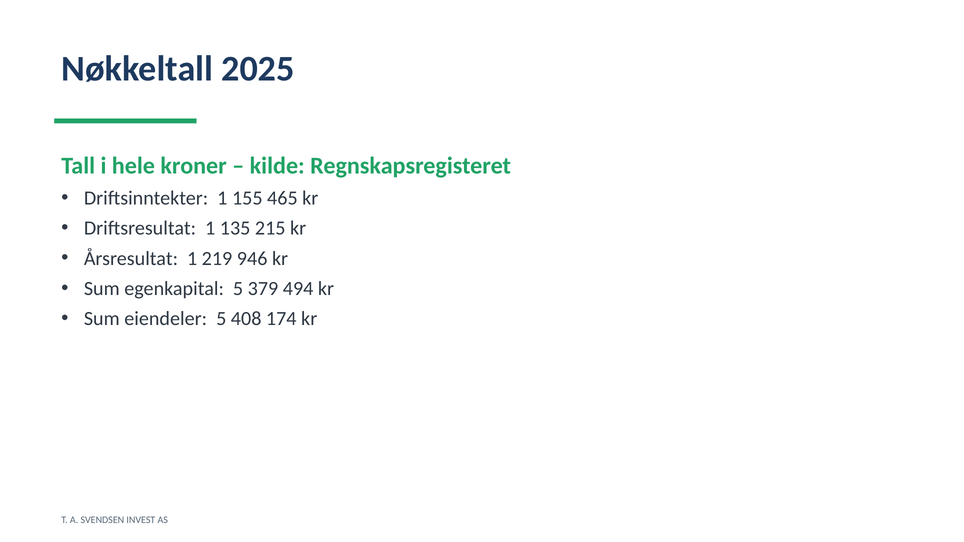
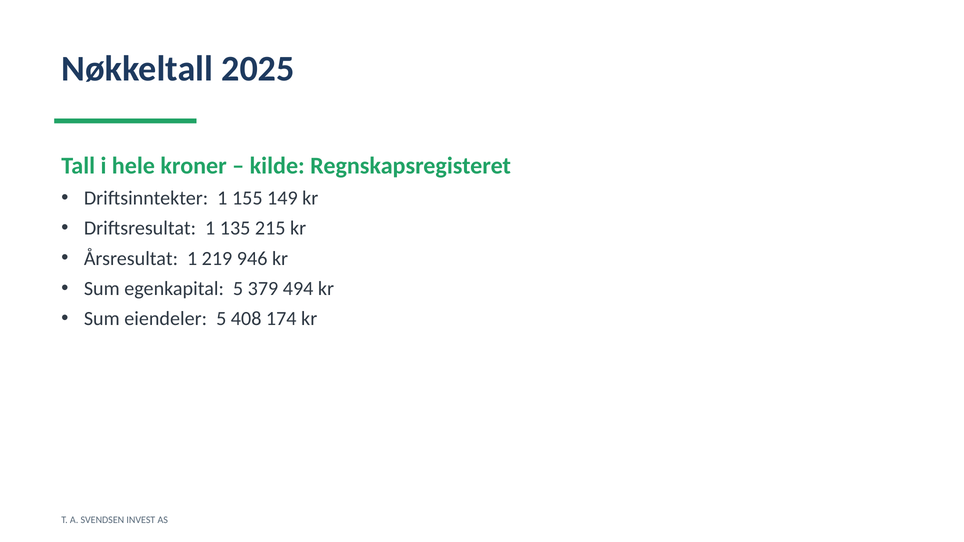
465: 465 -> 149 (282, 198)
